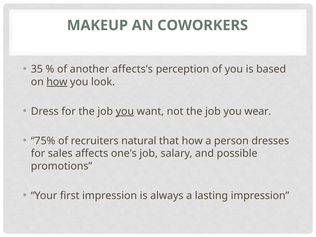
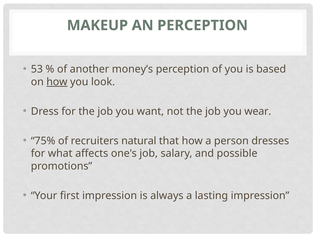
AN COWORKERS: COWORKERS -> PERCEPTION (203, 25)
35: 35 -> 53 (37, 69)
affects’s: affects’s -> money’s (132, 69)
you underline: present -> none (125, 111)
sales: sales -> what (60, 153)
